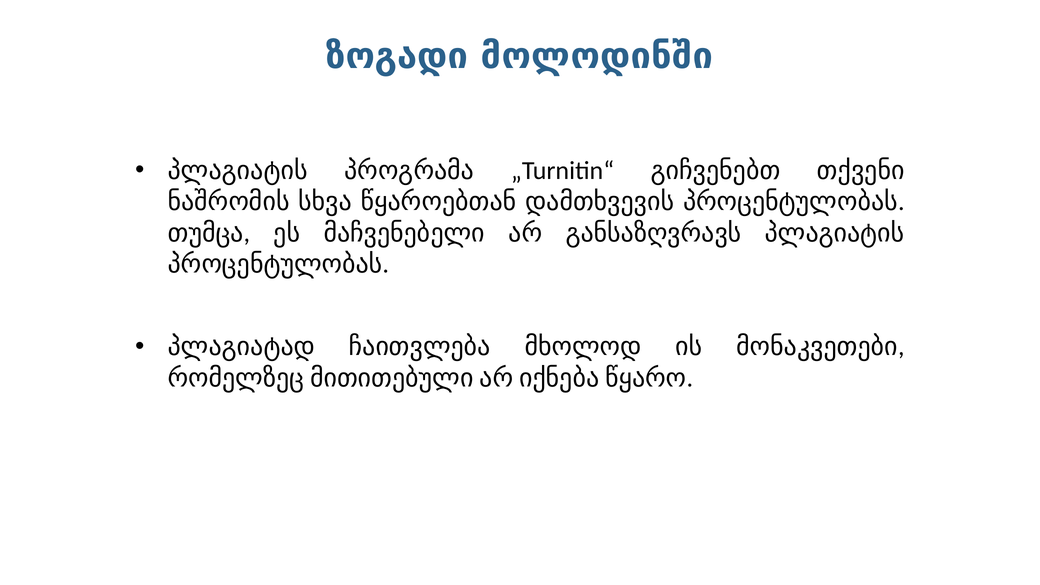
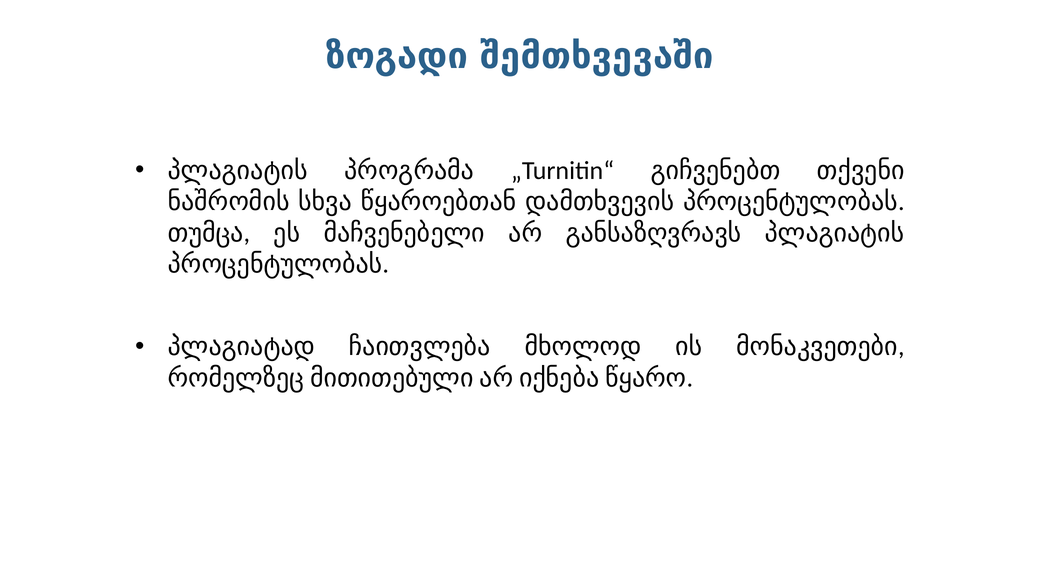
მოლოდინში: მოლოდინში -> შემთხვევაში (597, 56)
